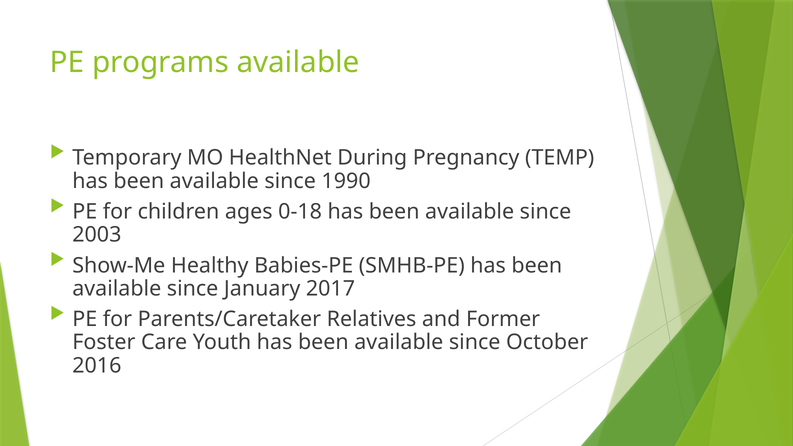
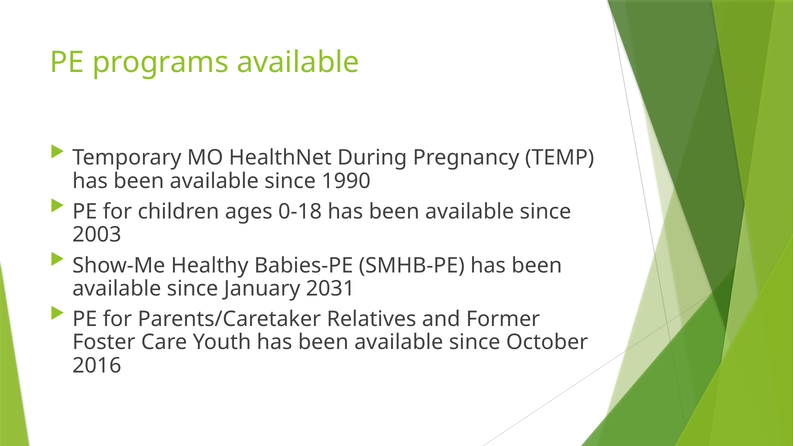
2017: 2017 -> 2031 (330, 289)
